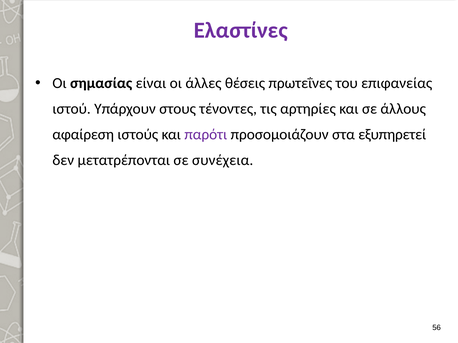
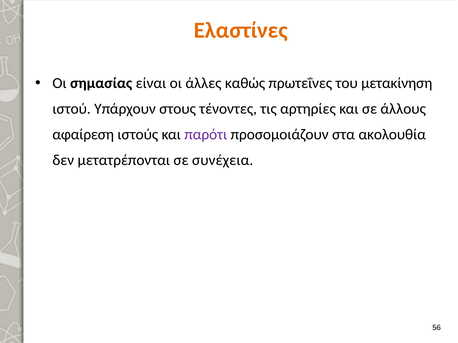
Ελαστίνες colour: purple -> orange (241, 30)
θέσεις: θέσεις -> καθώς (245, 83)
επιφανείας: επιφανείας -> μετακίνηση (397, 83)
εξυπηρετεί: εξυπηρετεί -> ακολουθία (392, 135)
